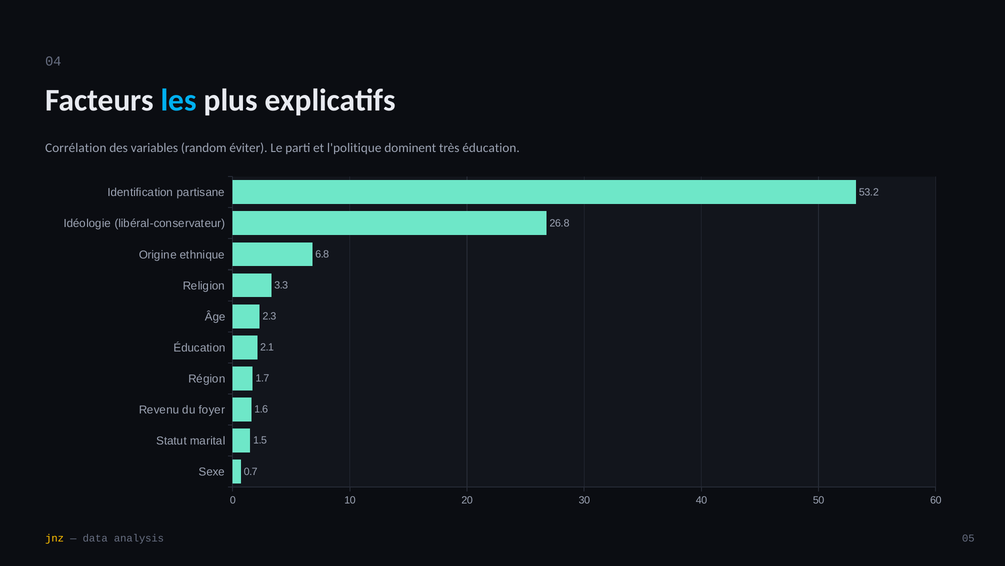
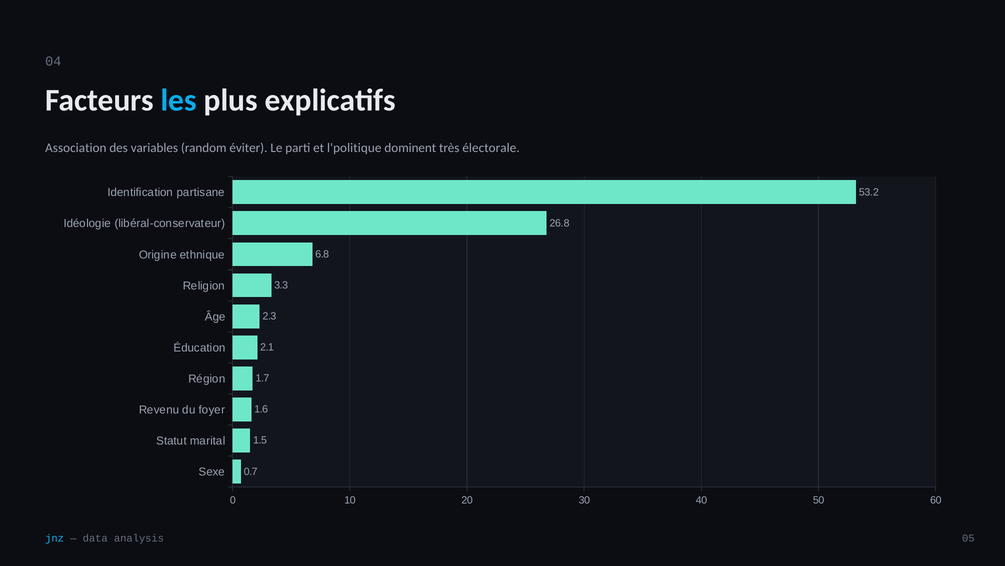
Corrélation: Corrélation -> Association (76, 148)
très éducation: éducation -> électorale (491, 148)
jnz colour: yellow -> light blue (55, 538)
